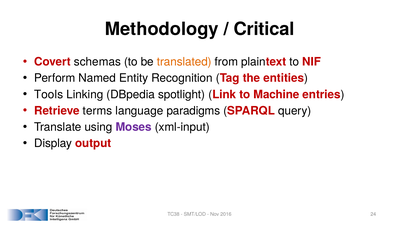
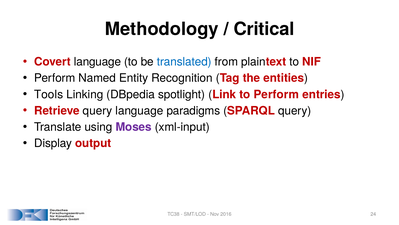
Covert schemas: schemas -> language (97, 62)
translated colour: orange -> blue (184, 62)
to Machine: Machine -> Perform (276, 94)
Retrieve terms: terms -> query (97, 110)
